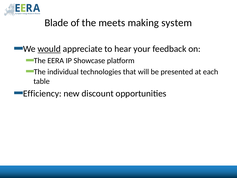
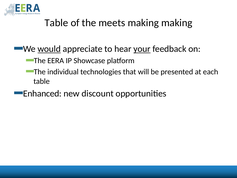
Blade: Blade -> Table (56, 23)
making system: system -> making (177, 23)
your underline: none -> present (142, 49)
Efficiency: Efficiency -> Enhanced (42, 93)
